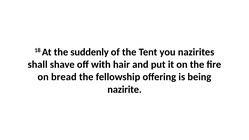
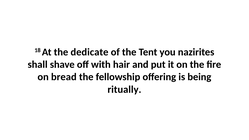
suddenly: suddenly -> dedicate (89, 52)
nazirite: nazirite -> ritually (124, 89)
